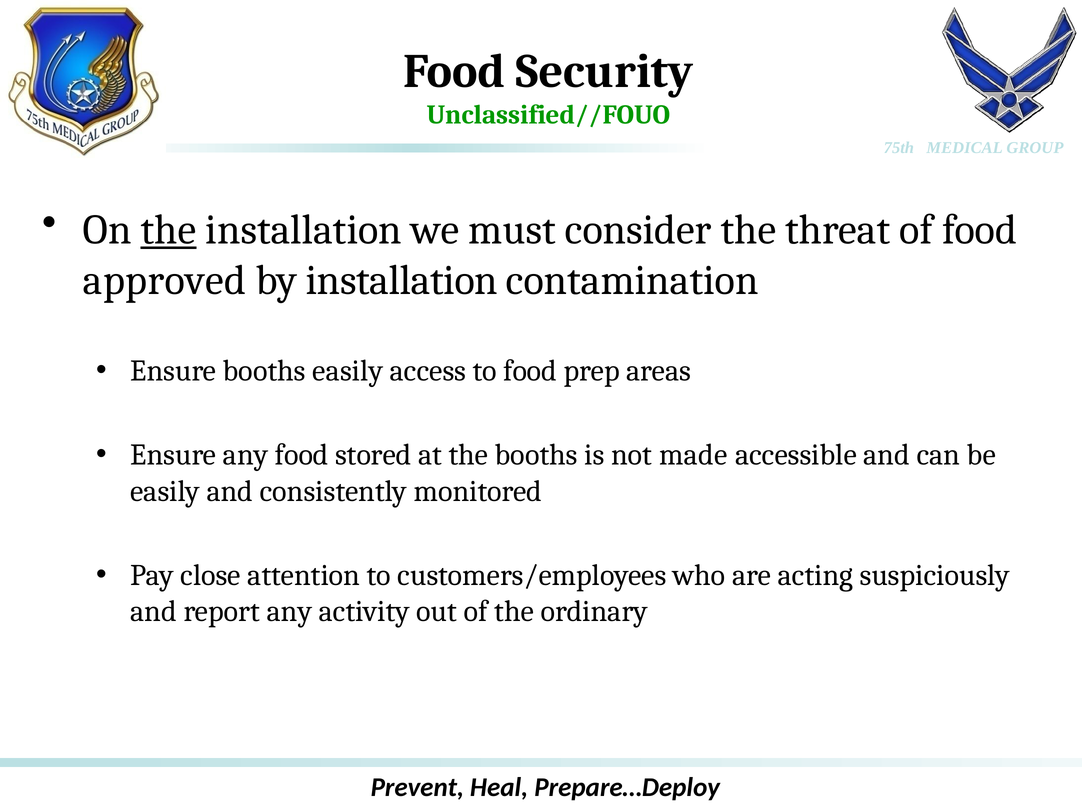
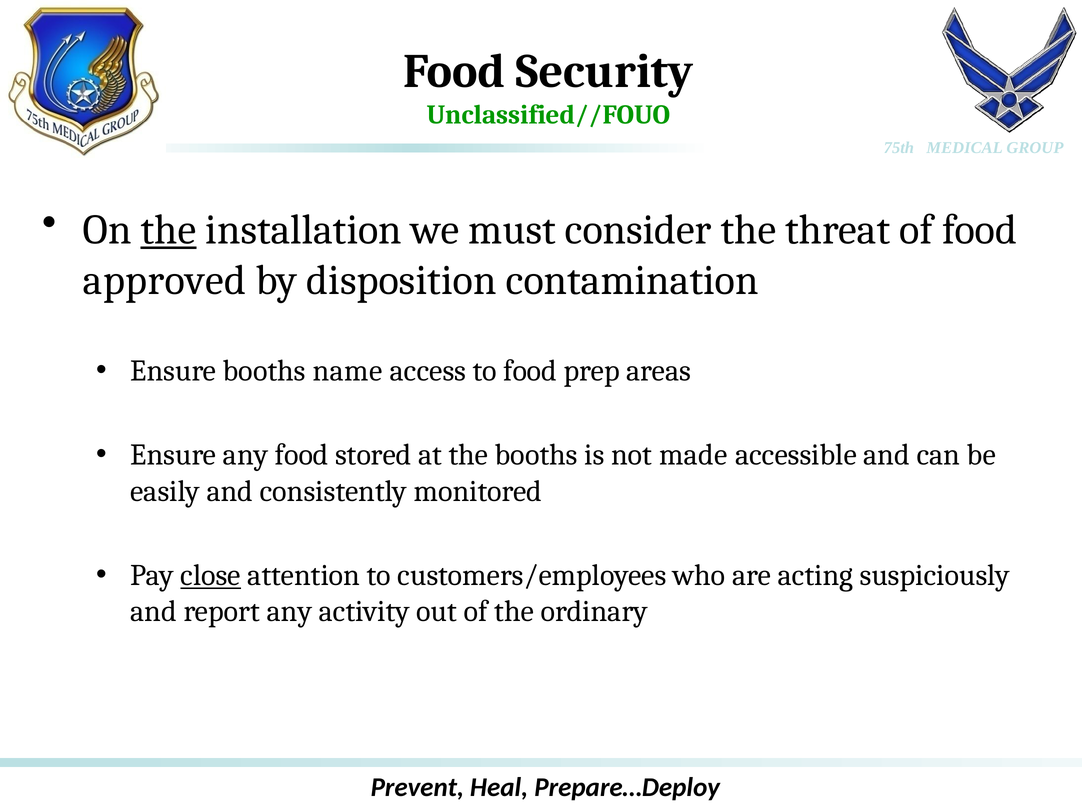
by installation: installation -> disposition (401, 280)
booths easily: easily -> name (348, 371)
close underline: none -> present (211, 575)
